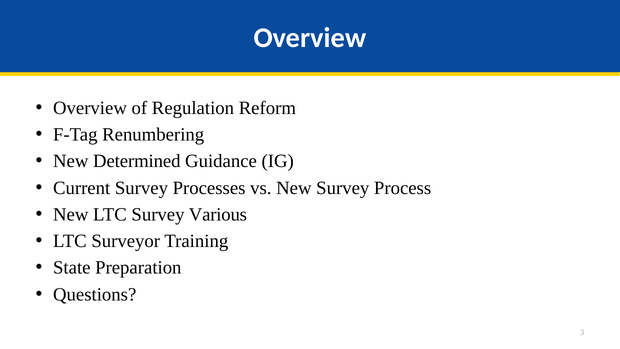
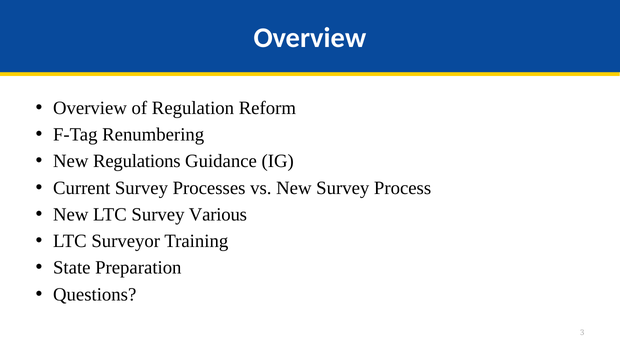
Determined: Determined -> Regulations (137, 161)
